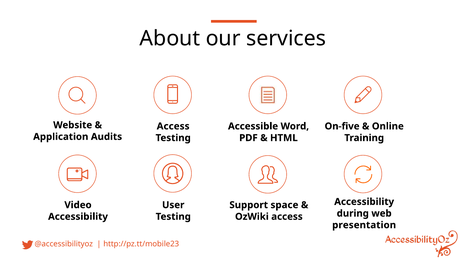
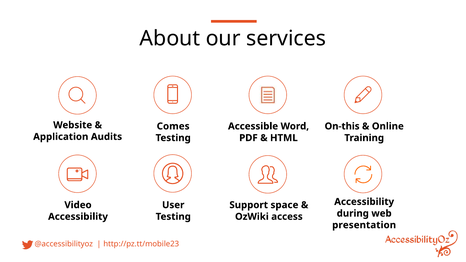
Access: Access -> Comes (173, 126)
On-five: On-five -> On-this (342, 126)
